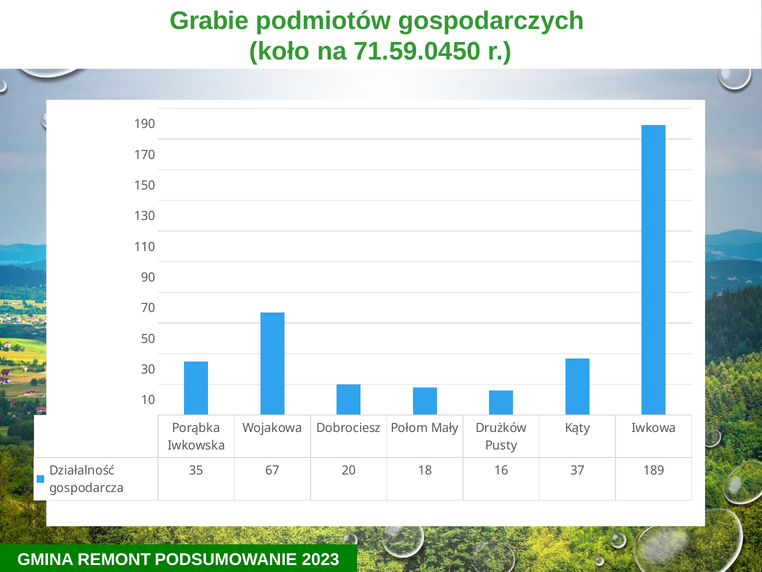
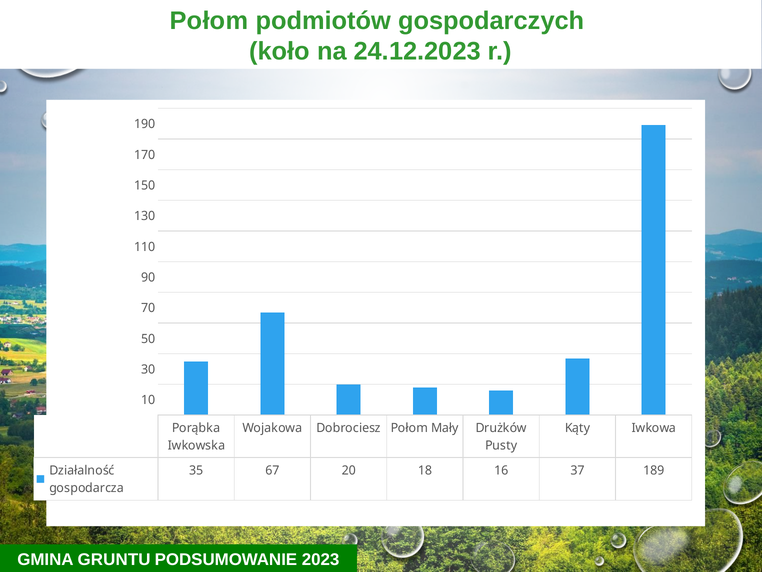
Grabie: Grabie -> Połom (209, 21)
71.59.0450: 71.59.0450 -> 24.12.2023 (417, 51)
REMONT: REMONT -> GRUNTU (114, 559)
